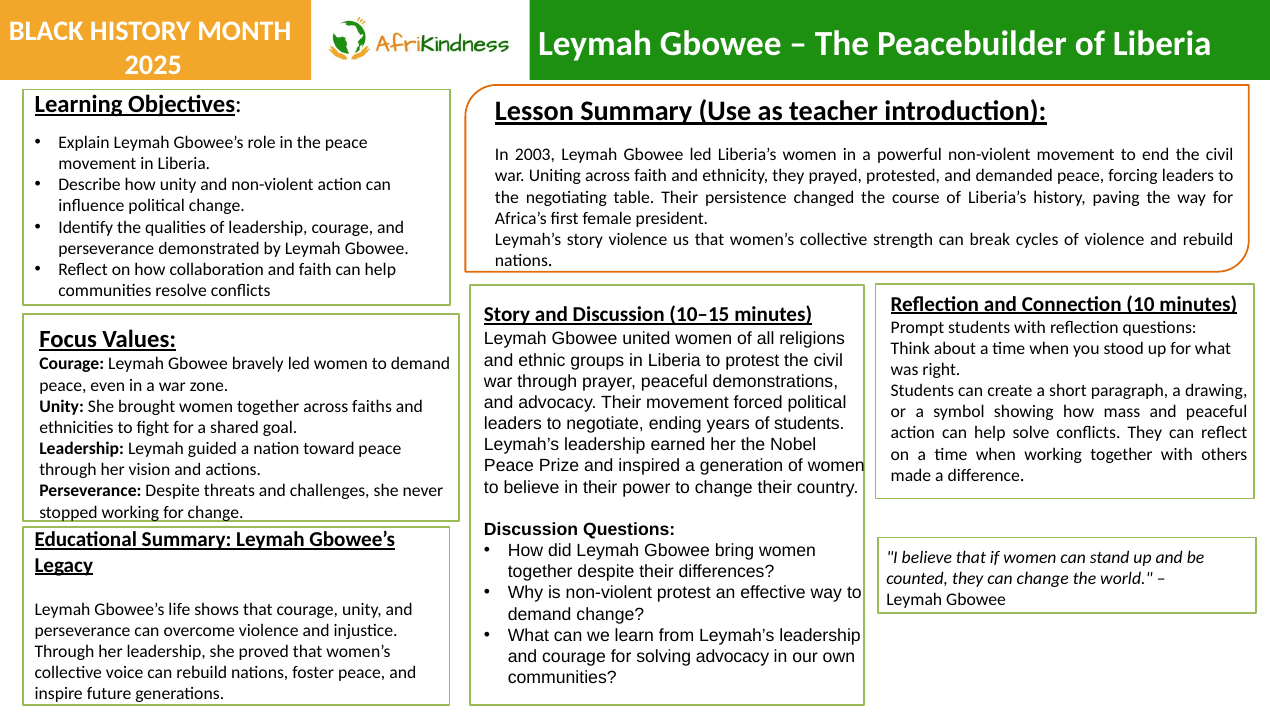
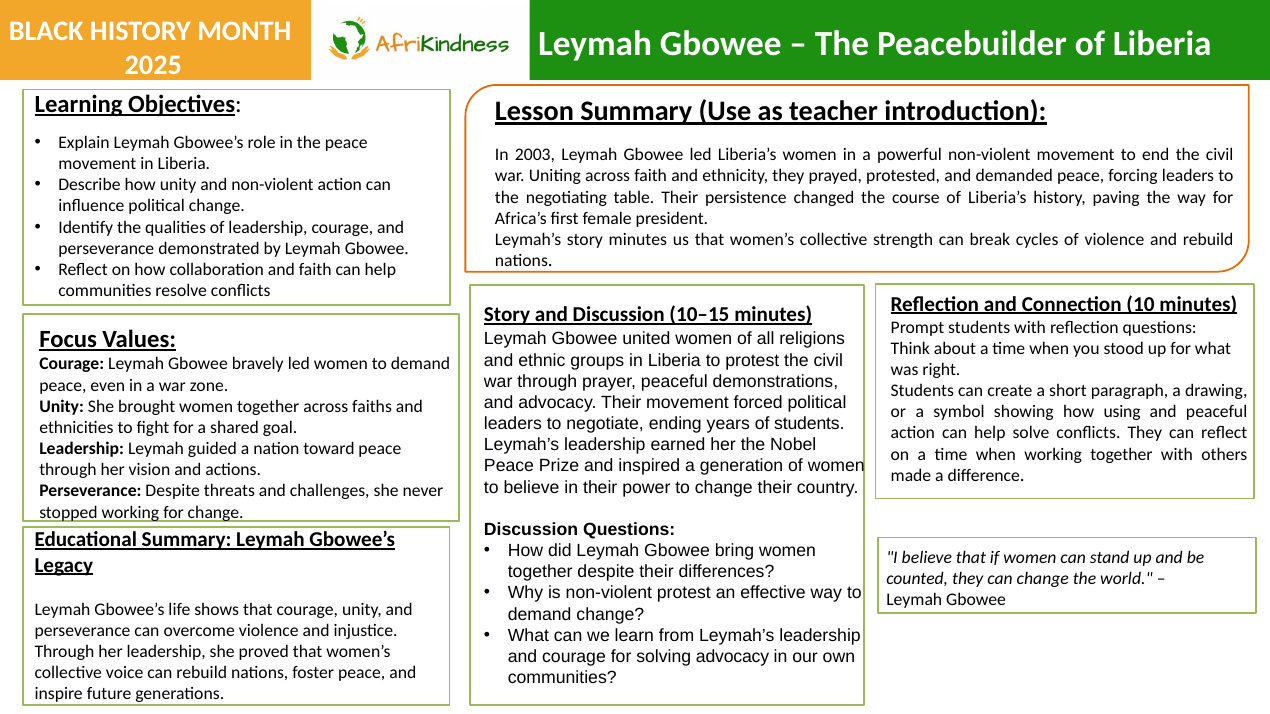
story violence: violence -> minutes (638, 240)
mass: mass -> using (1122, 412)
